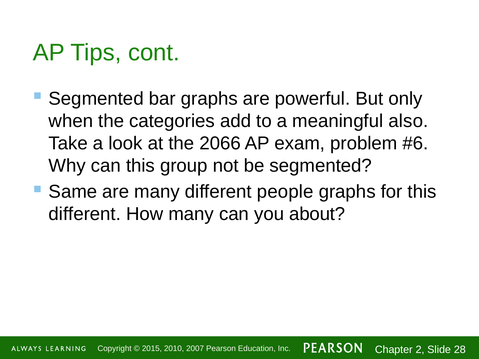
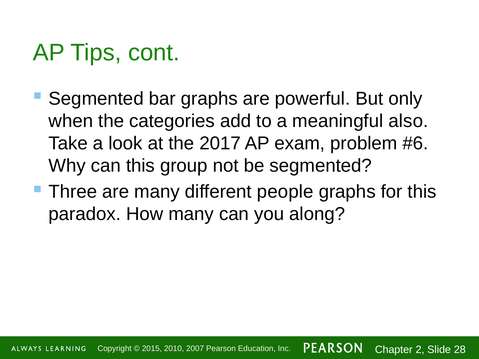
2066: 2066 -> 2017 (220, 143)
Same: Same -> Three (73, 192)
different: different -> paradox (85, 214)
about: about -> along (317, 214)
